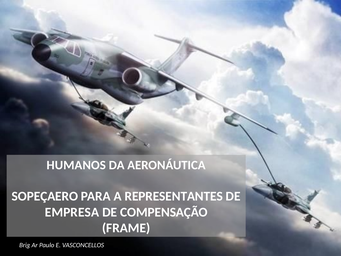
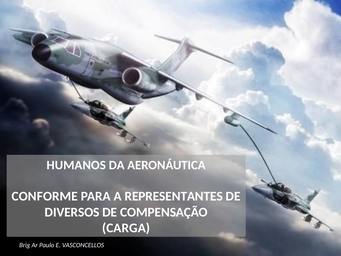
SOPEÇAERO: SOPEÇAERO -> CONFORME (45, 196)
EMPRESA: EMPRESA -> DIVERSOS (72, 212)
FRAME: FRAME -> CARGA (126, 228)
